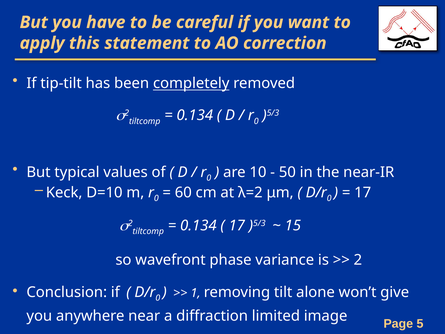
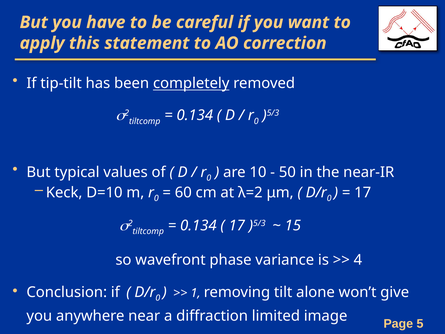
2: 2 -> 4 (358, 260)
